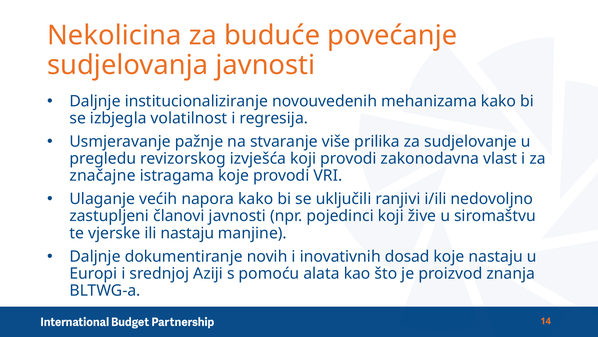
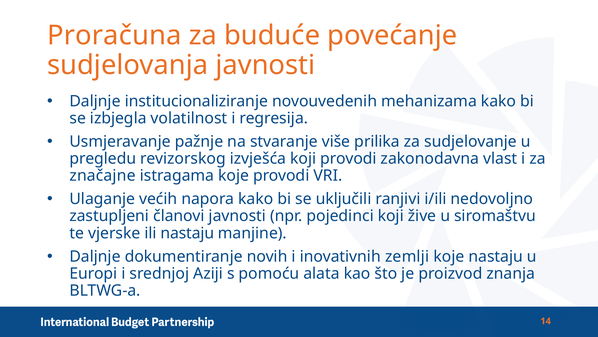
Nekolicina: Nekolicina -> Proračuna (114, 36)
dosad: dosad -> zemlji (407, 256)
